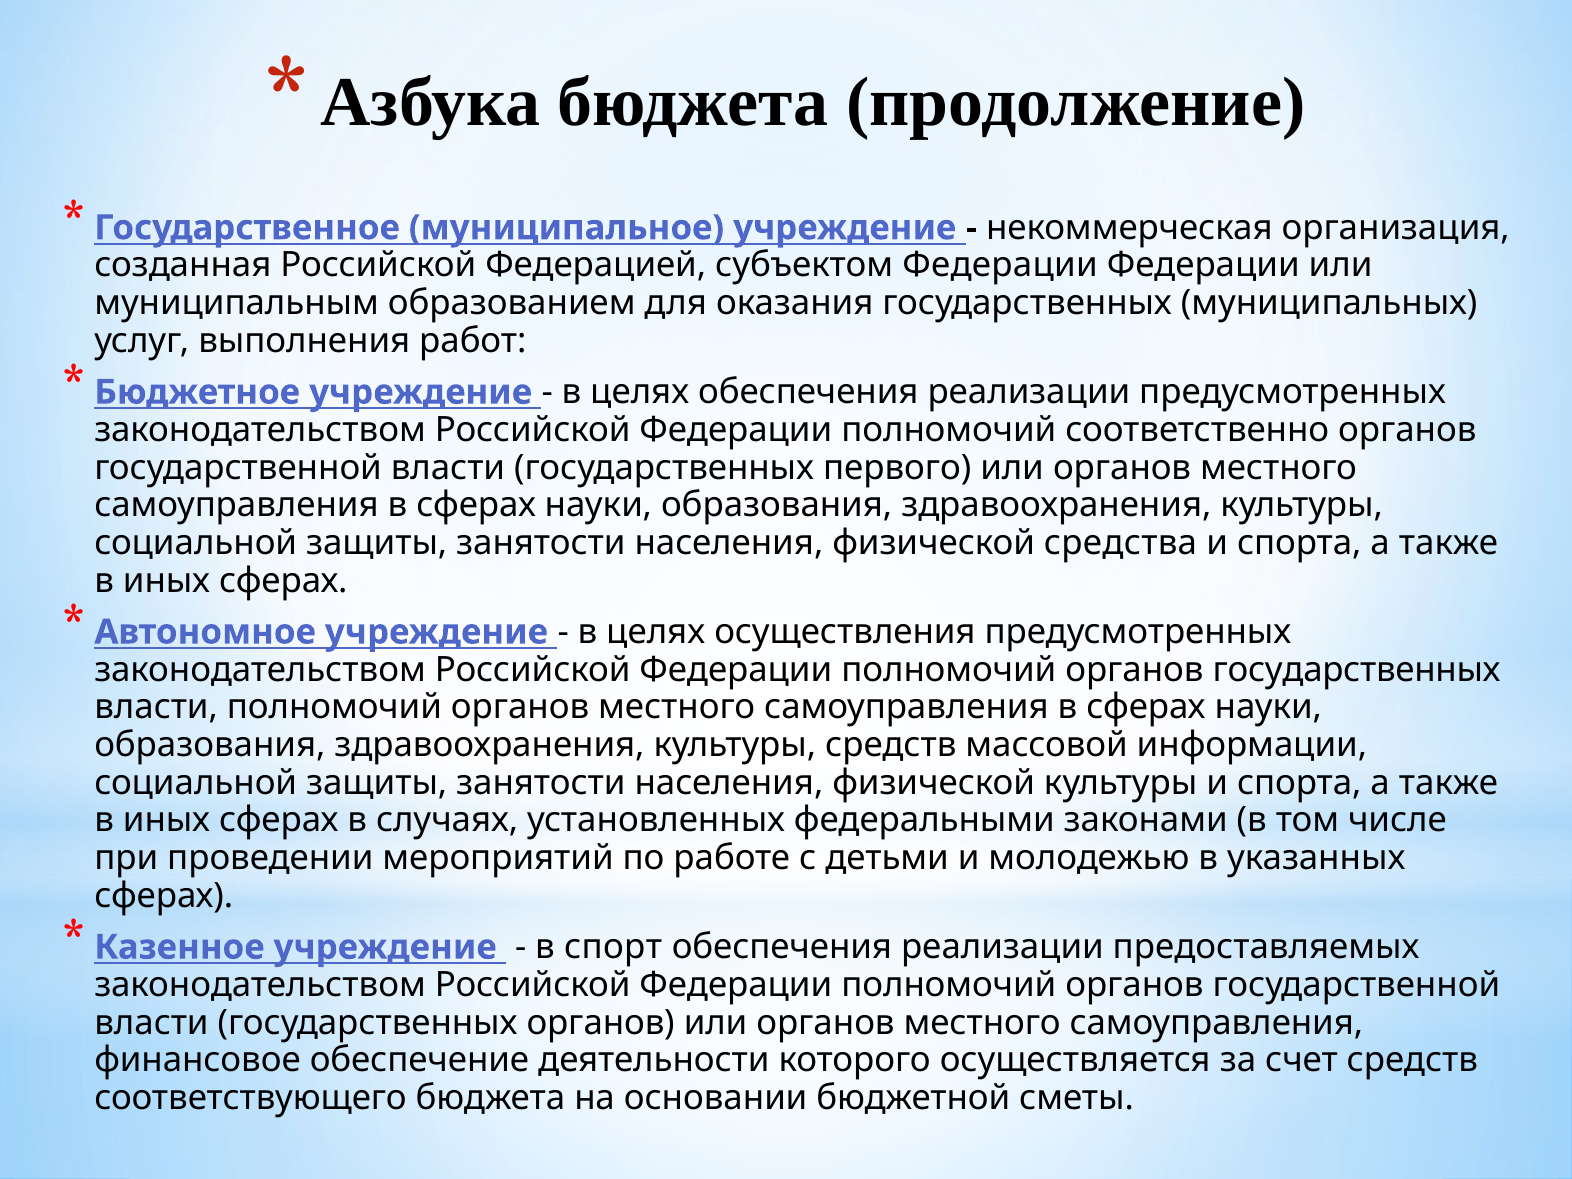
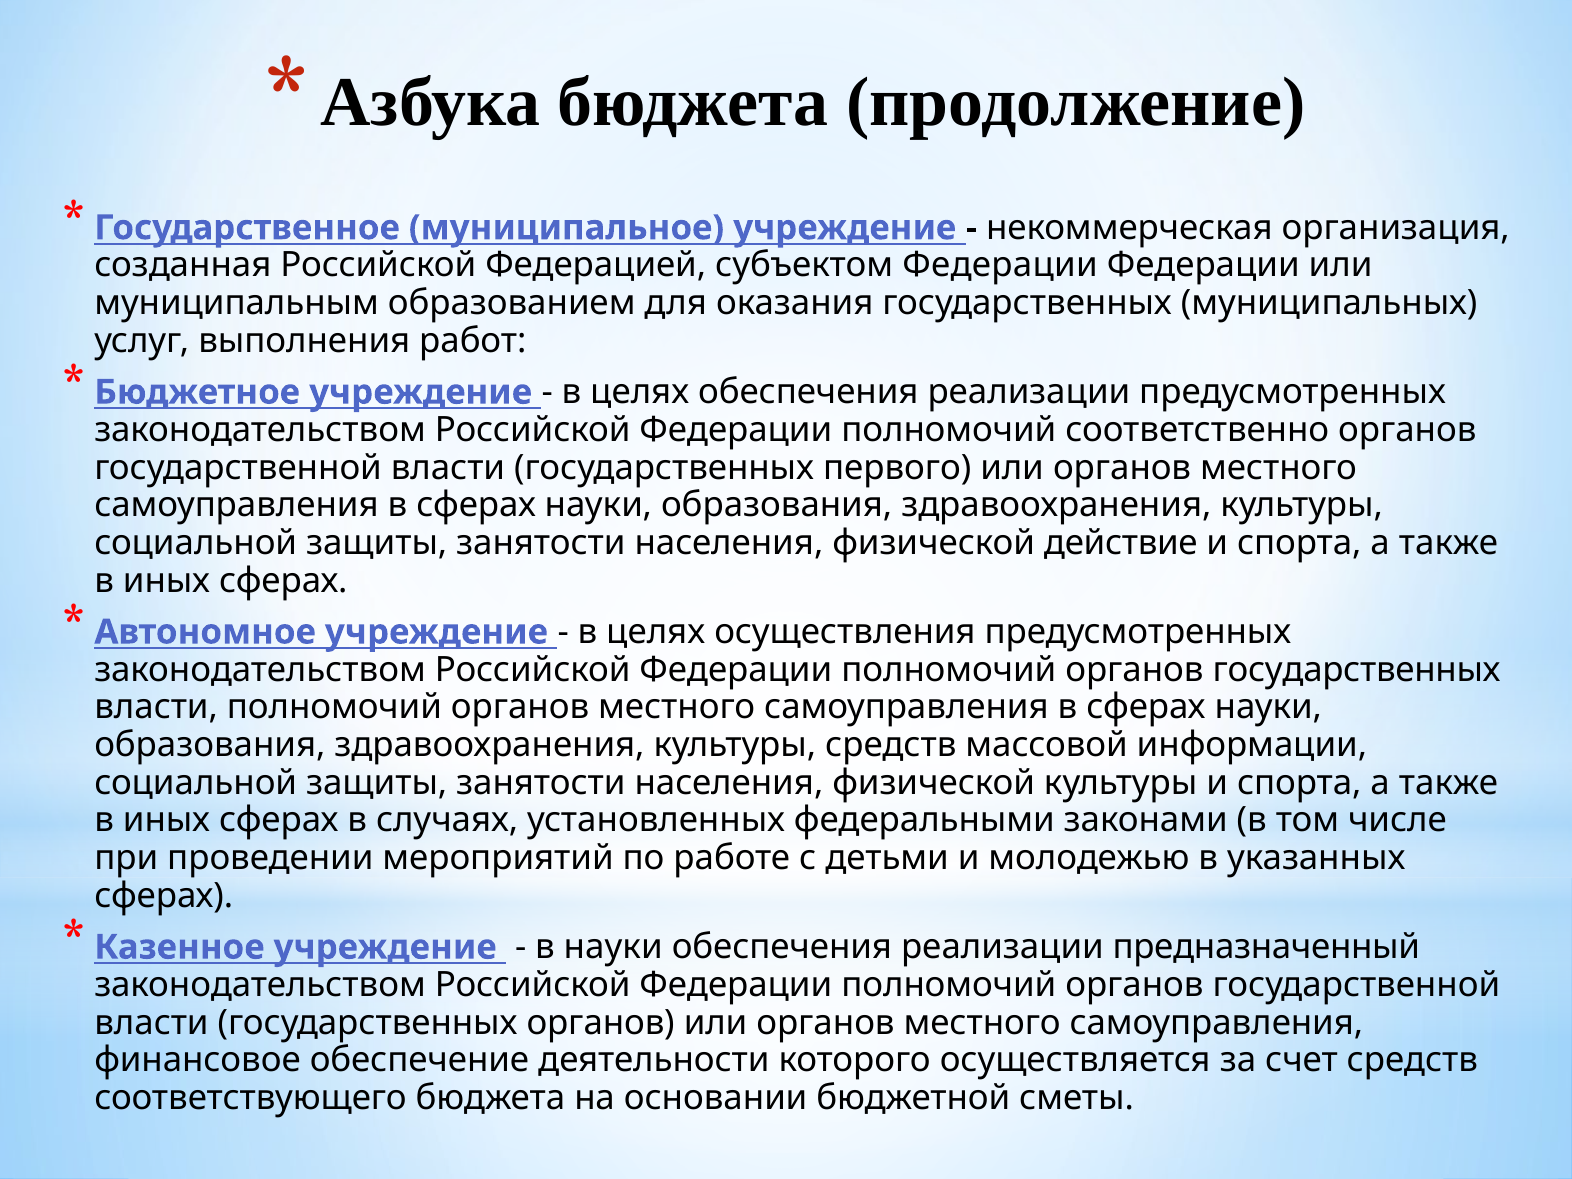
средства: средства -> действие (1121, 543)
в спорт: спорт -> науки (613, 947)
предоставляемых: предоставляемых -> предназначенный (1266, 947)
